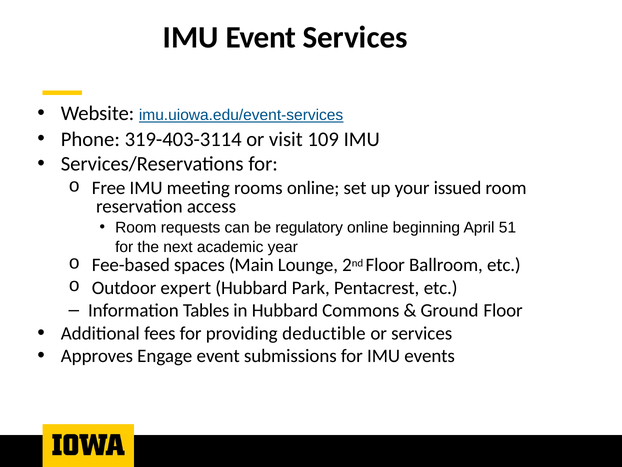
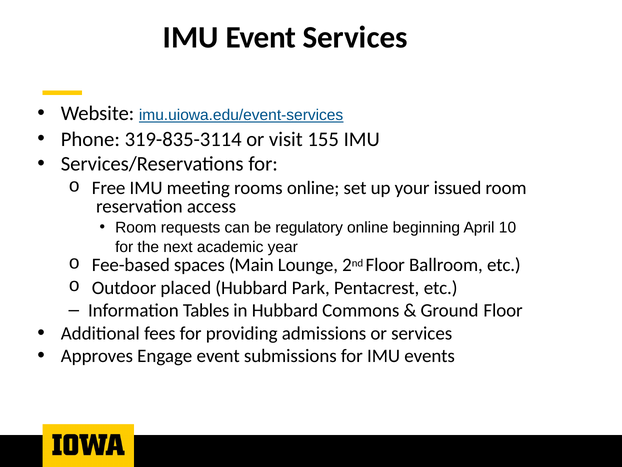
319-403-3114: 319-403-3114 -> 319-835-3114 (183, 139)
109: 109 -> 155 (323, 139)
51: 51 -> 10 (508, 227)
expert: expert -> placed (186, 288)
deductible: deductible -> admissions (324, 333)
